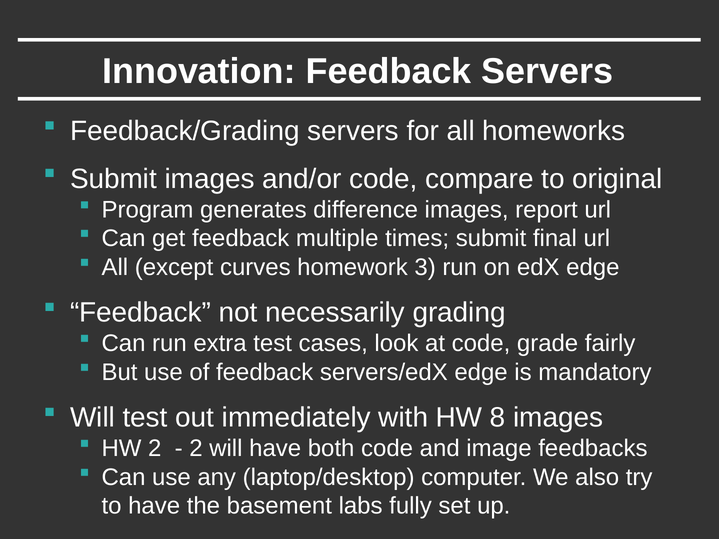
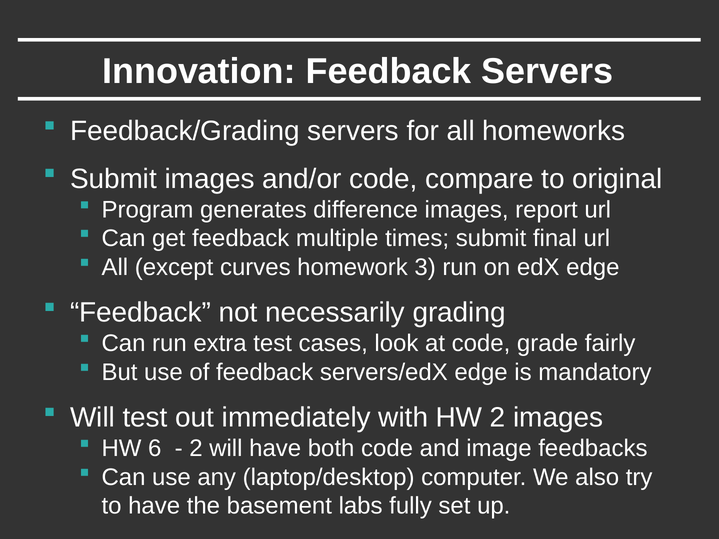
HW 8: 8 -> 2 (498, 418)
HW 2: 2 -> 6 (155, 449)
